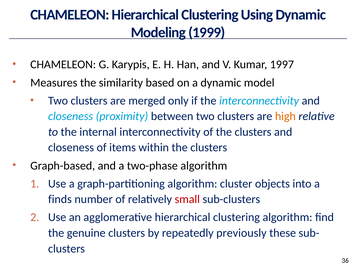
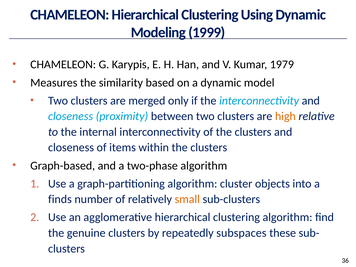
1997: 1997 -> 1979 (282, 65)
small colour: red -> orange (187, 199)
previously: previously -> subspaces (241, 233)
